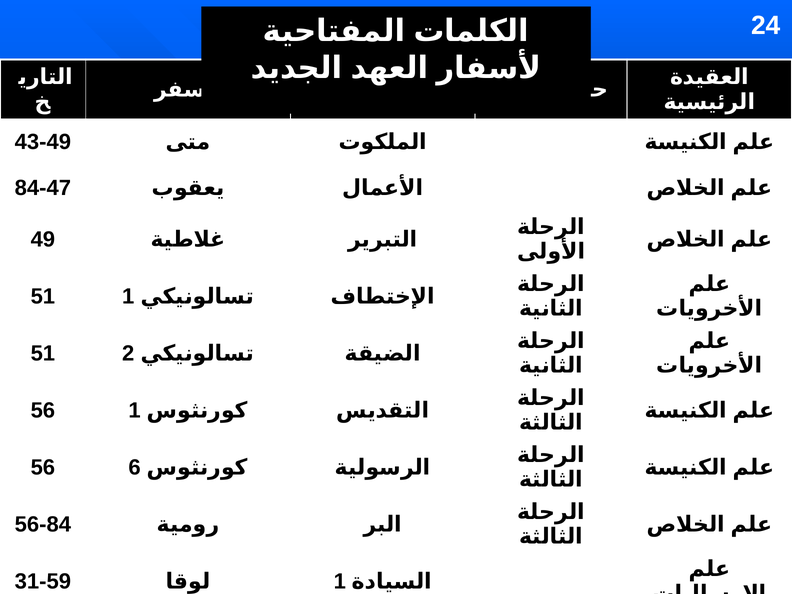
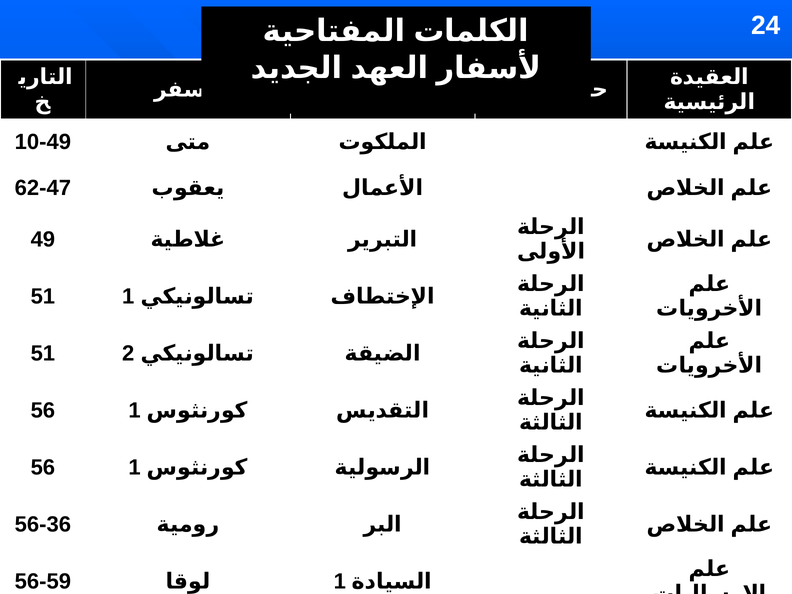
43-49: 43-49 -> 10-49 (43, 142)
84-47: 84-47 -> 62-47 (43, 188)
6: 6 -> 1 (135, 467)
56-84: 56-84 -> 56-36 (43, 524)
31-59: 31-59 -> 56-59 (43, 581)
